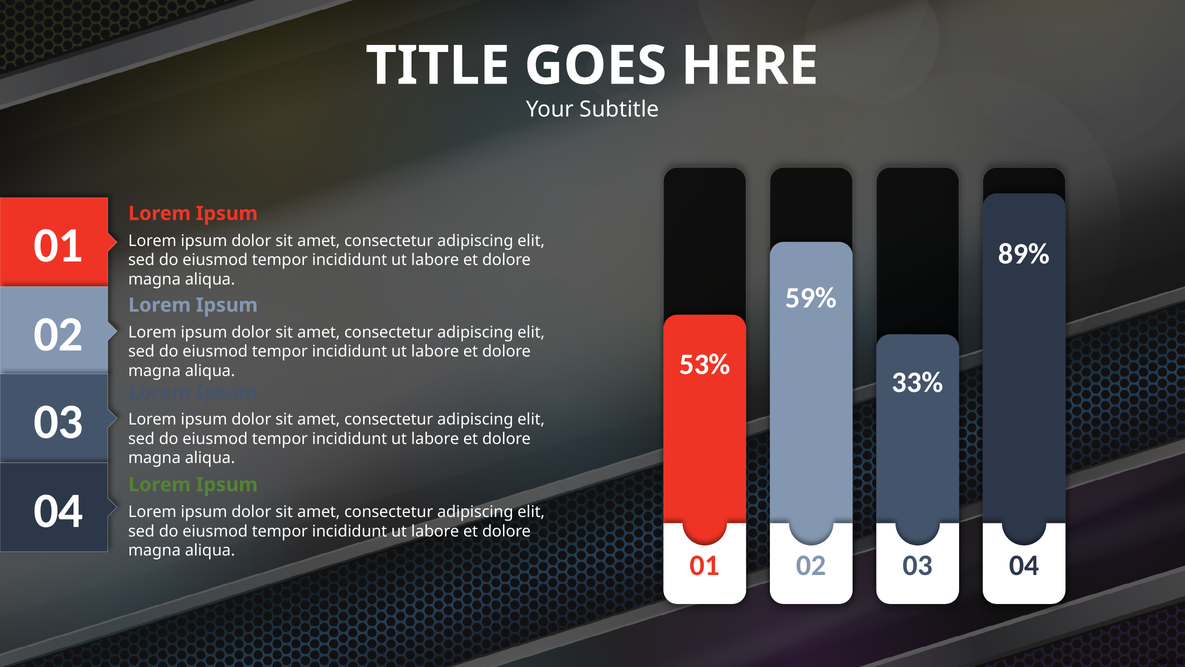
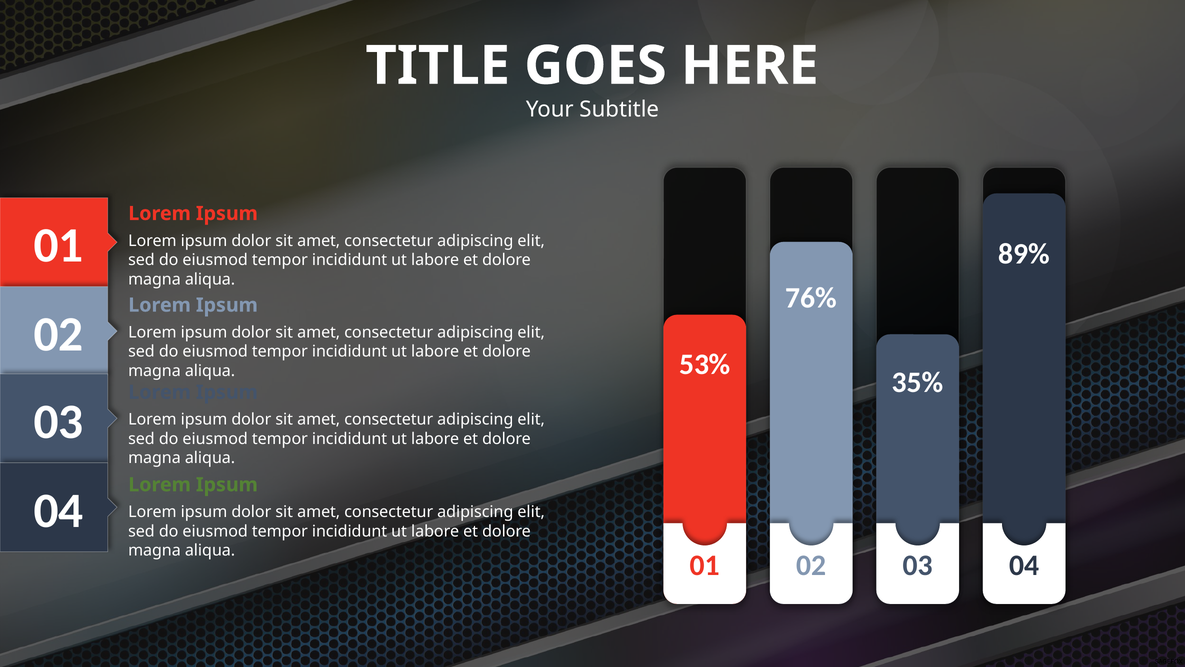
59%: 59% -> 76% (811, 298)
33%: 33% -> 35% (918, 382)
